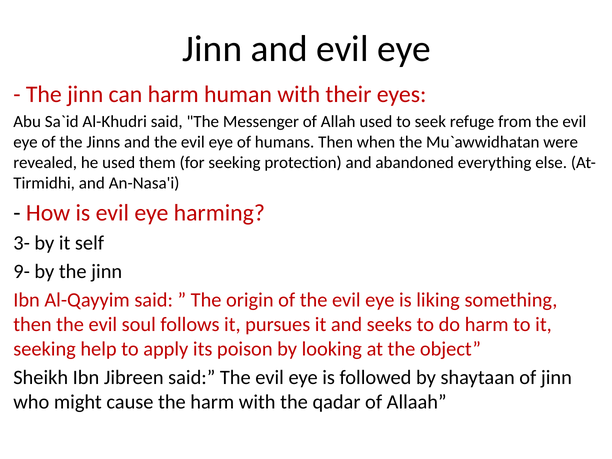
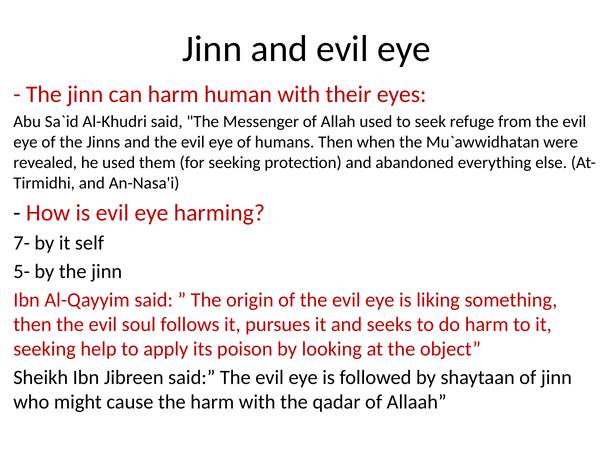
3-: 3- -> 7- (22, 243)
9-: 9- -> 5- (22, 272)
